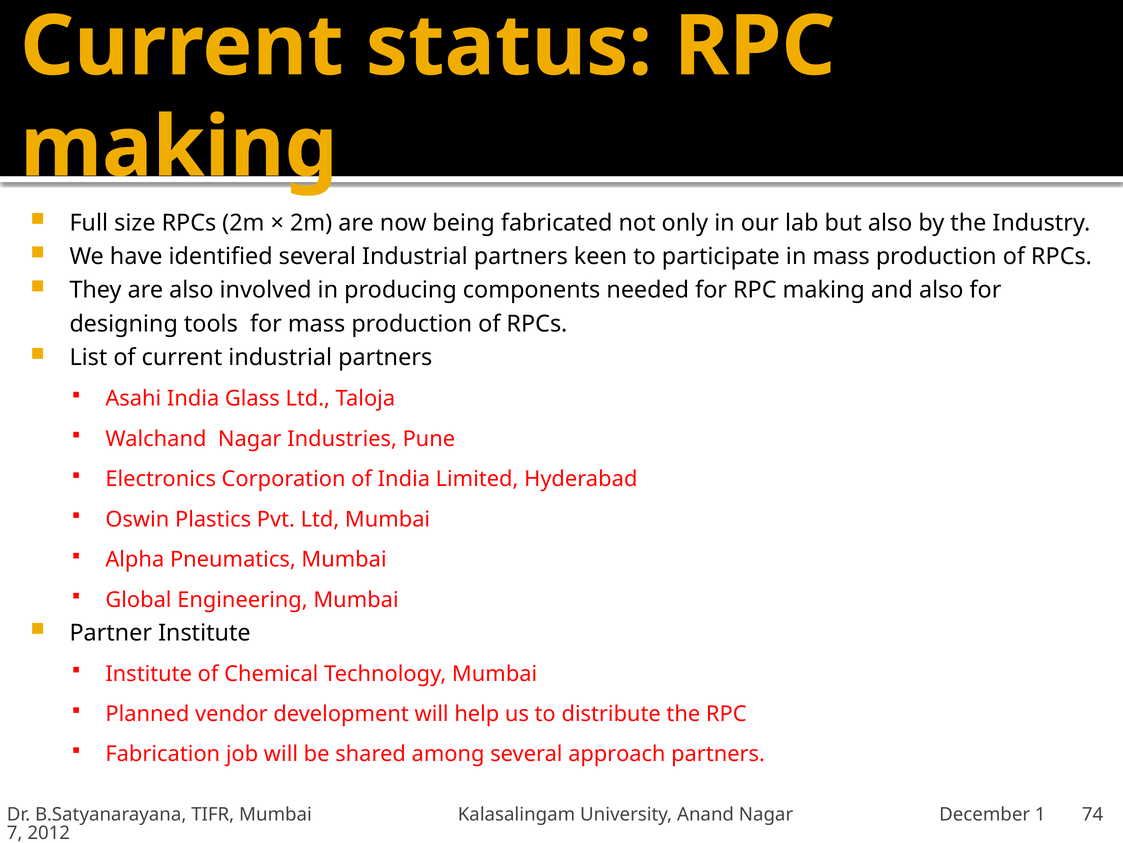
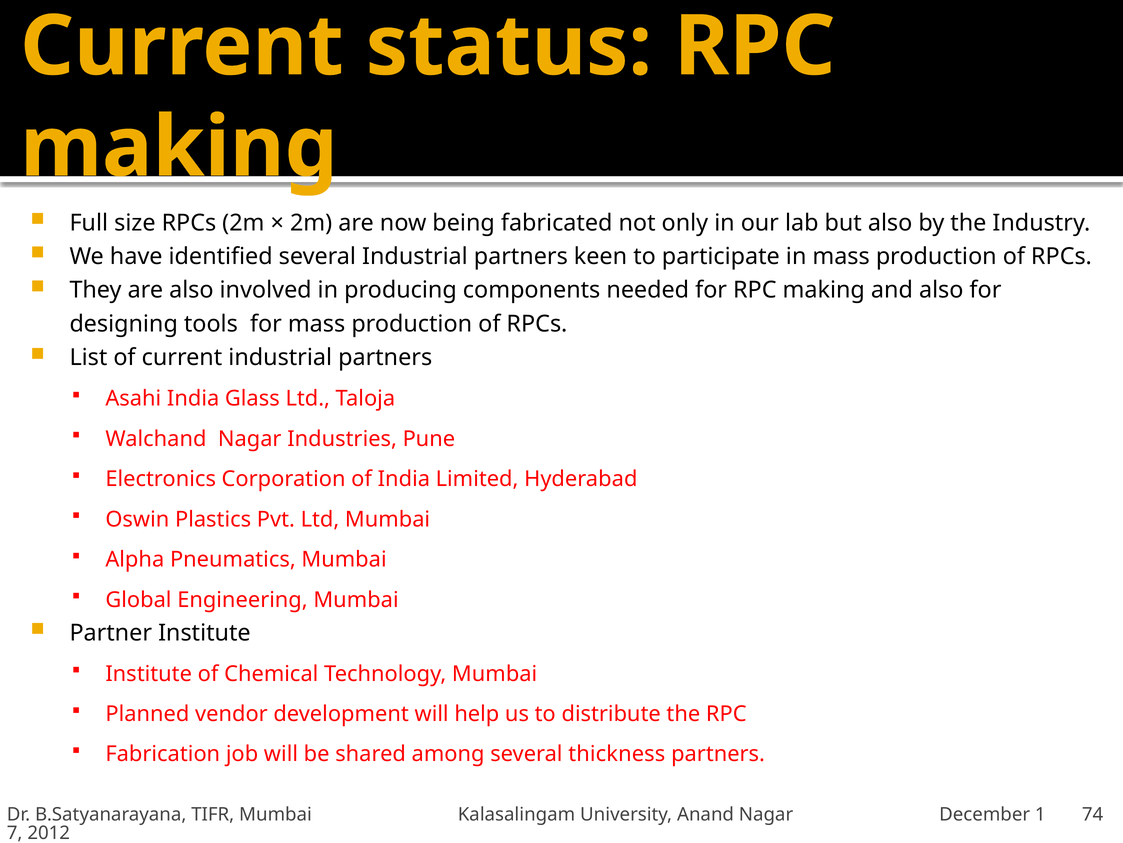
approach: approach -> thickness (617, 754)
